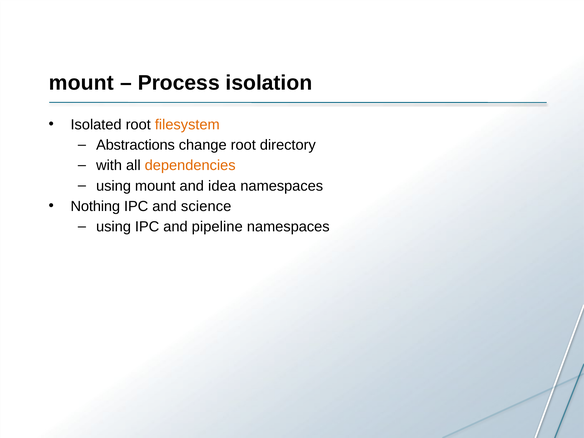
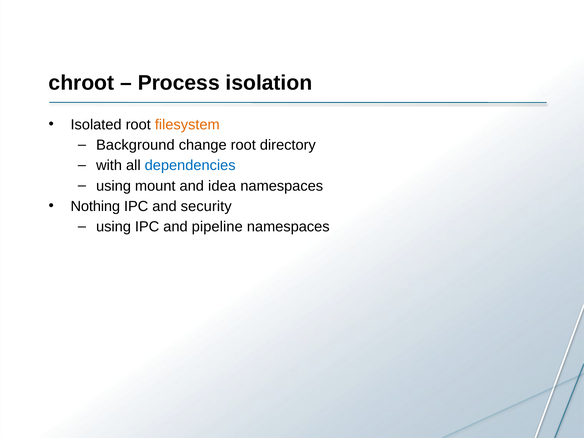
mount: mount -> chroot (81, 83)
Abstractions: Abstractions -> Background (135, 145)
dependencies colour: orange -> blue (190, 165)
science: science -> security (206, 206)
